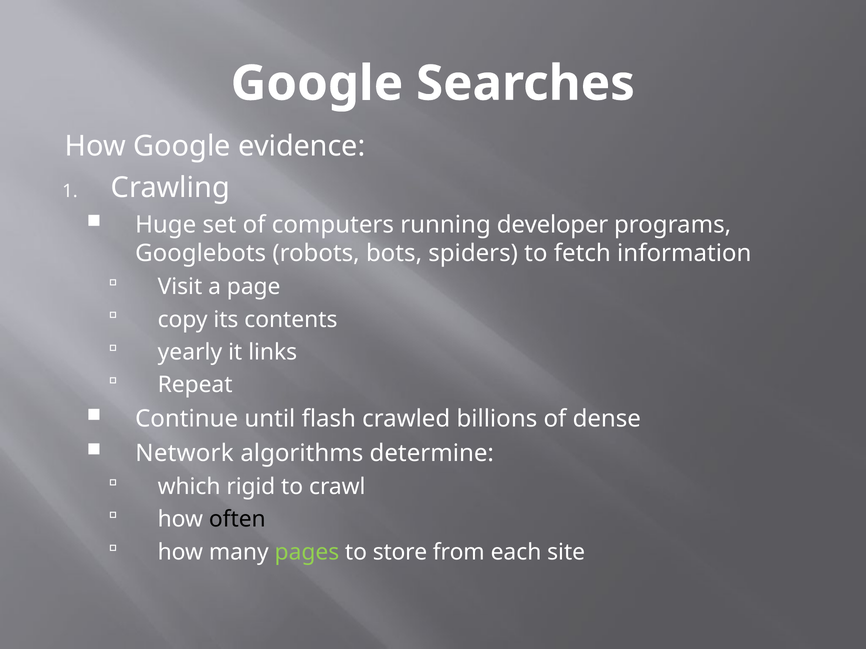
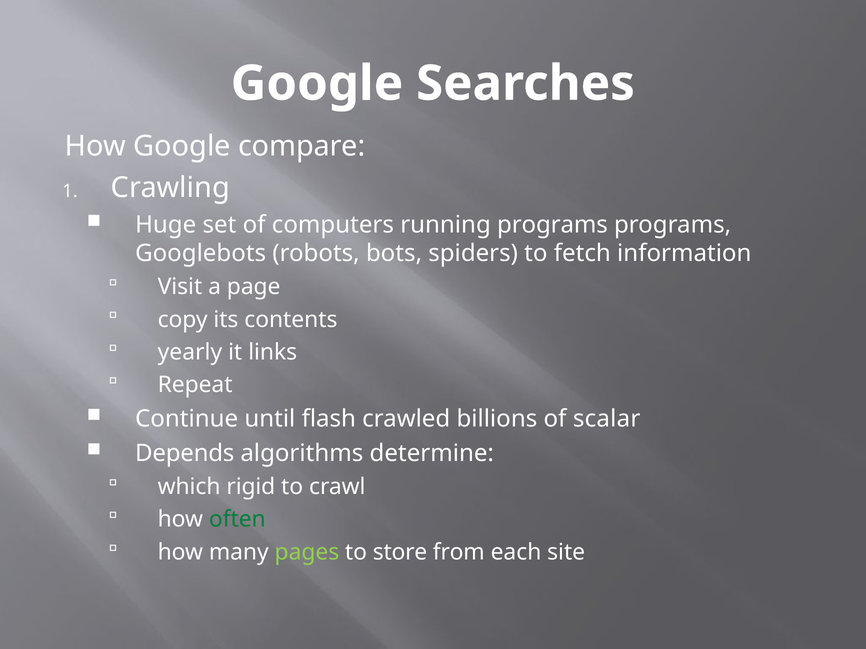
evidence: evidence -> compare (302, 146)
running developer: developer -> programs (552, 225)
dense: dense -> scalar (607, 419)
Network: Network -> Depends (185, 454)
often colour: black -> green (237, 520)
